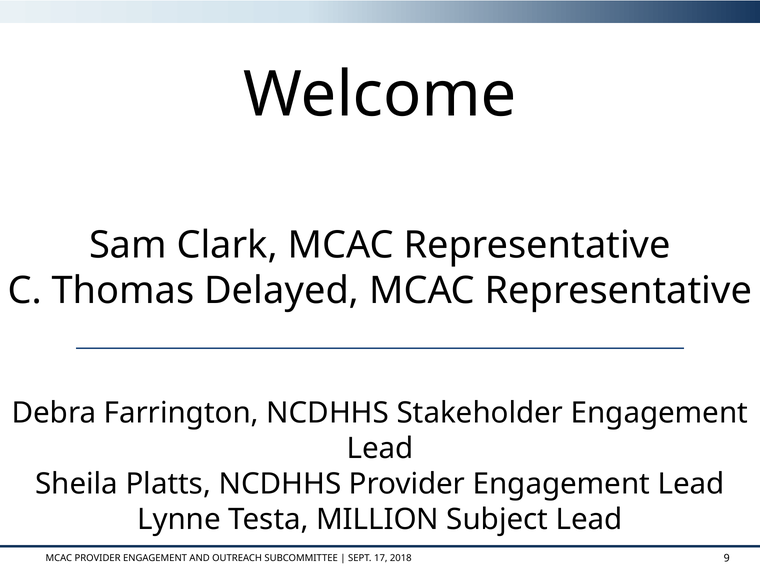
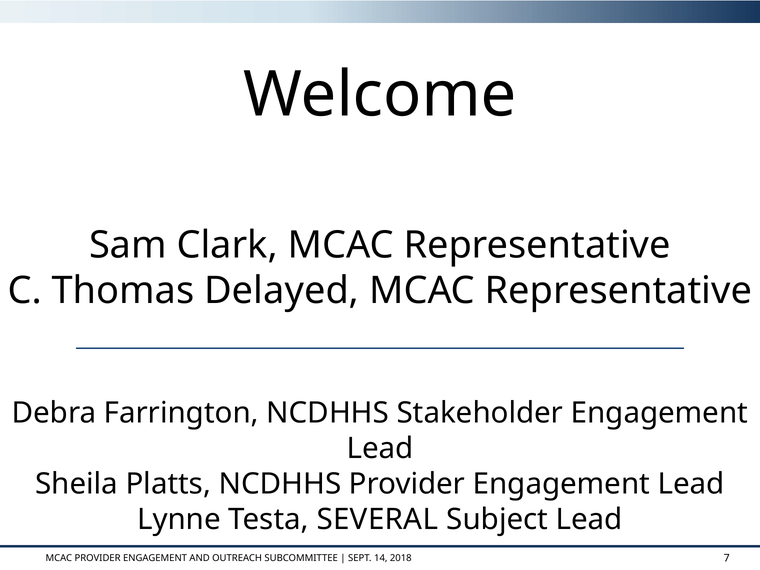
MILLION: MILLION -> SEVERAL (377, 520)
17: 17 -> 14 (381, 558)
9: 9 -> 7 (727, 558)
